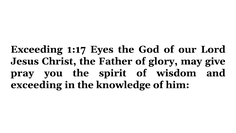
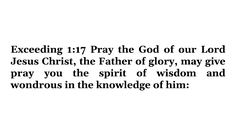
1:17 Eyes: Eyes -> Pray (102, 49)
exceeding: exceeding -> wondrous (36, 85)
